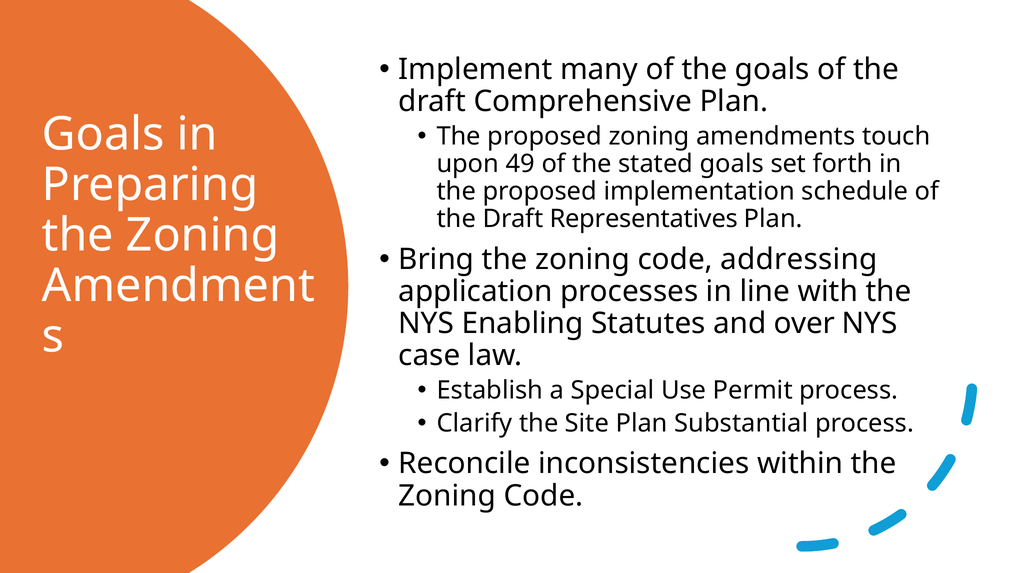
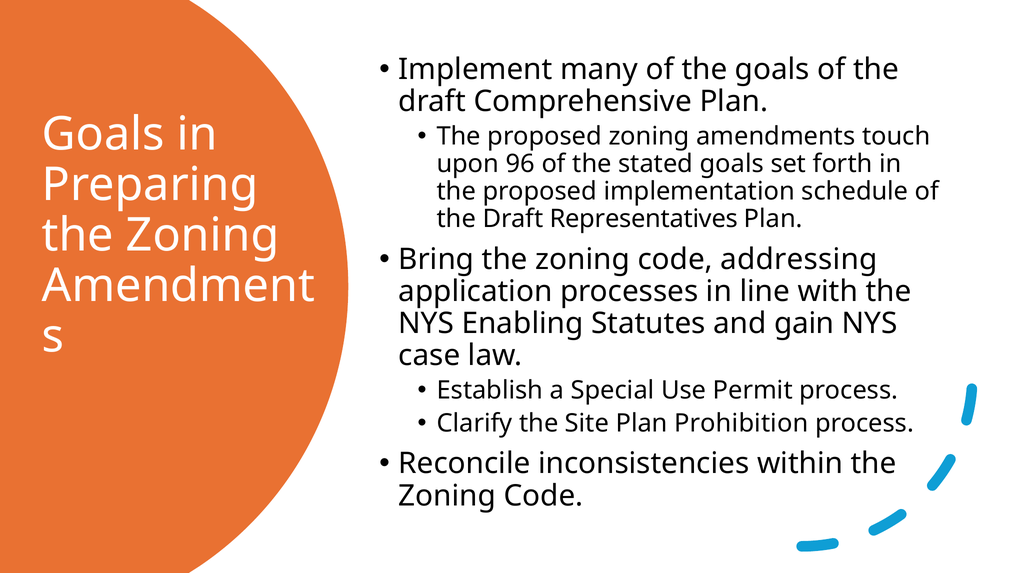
49: 49 -> 96 (520, 164)
over: over -> gain (804, 324)
Substantial: Substantial -> Prohibition (741, 423)
